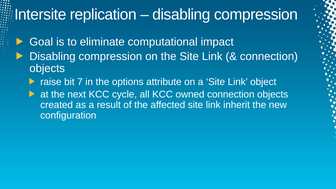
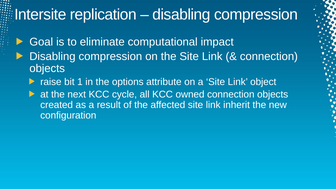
7: 7 -> 1 (80, 82)
